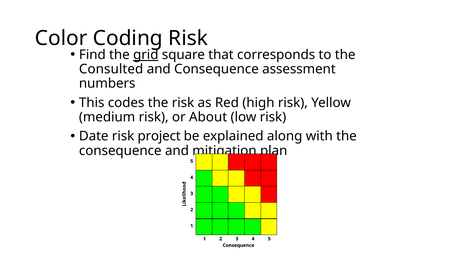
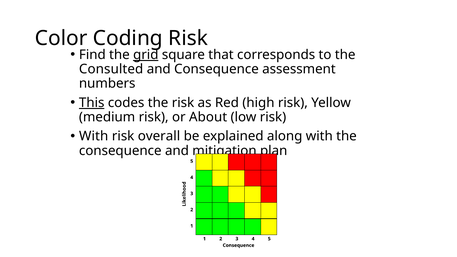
This underline: none -> present (92, 103)
Date: Date -> With (94, 136)
project: project -> overall (159, 136)
